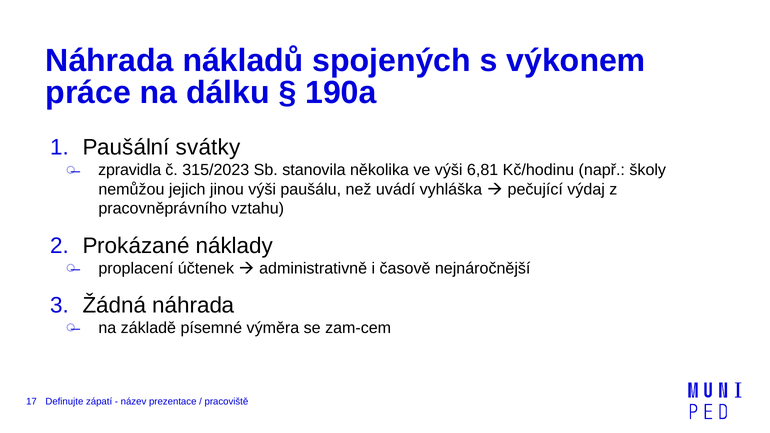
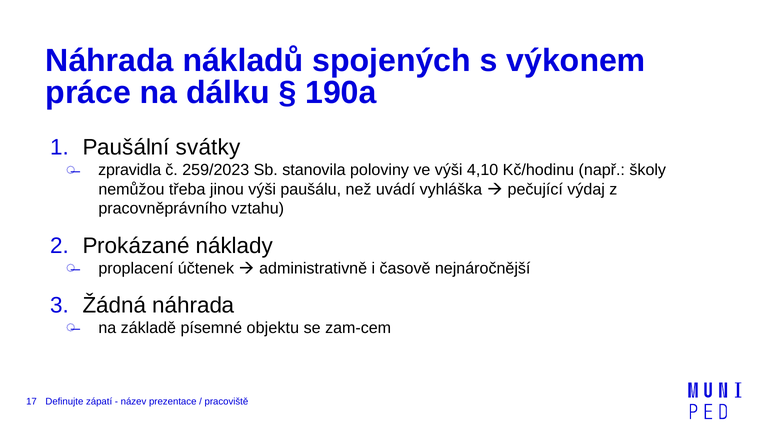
315/2023: 315/2023 -> 259/2023 (216, 170)
několika: několika -> poloviny (380, 170)
6,81: 6,81 -> 4,10 (483, 170)
jejich: jejich -> třeba (187, 189)
výměra: výměra -> objektu (273, 328)
